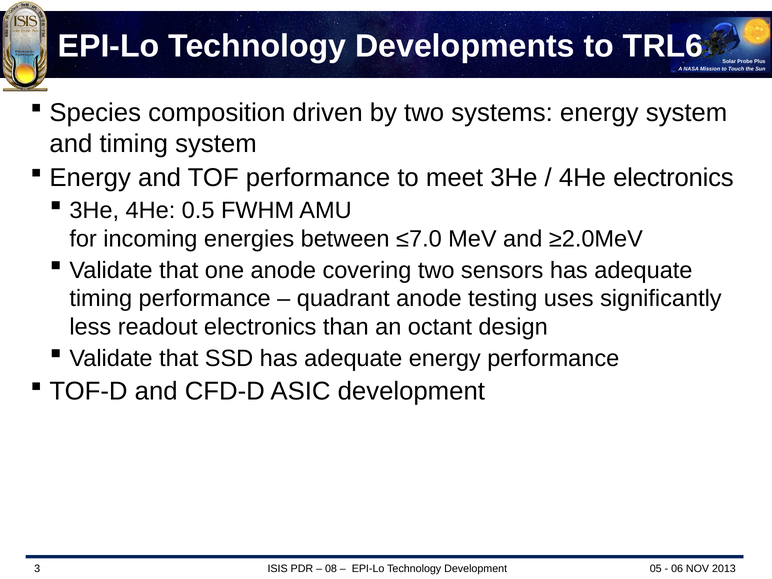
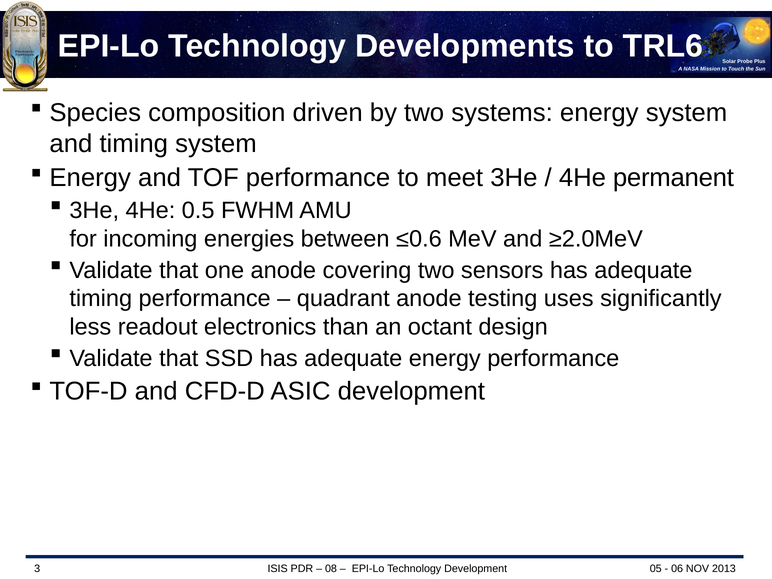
4He electronics: electronics -> permanent (673, 178)
≤7.0: ≤7.0 -> ≤0.6 (419, 239)
